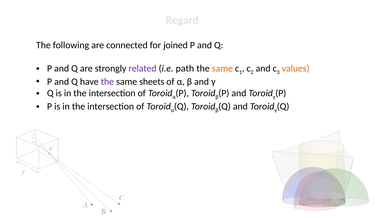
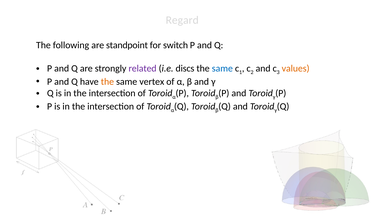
connected: connected -> standpoint (127, 45)
joined: joined -> switch (176, 45)
path: path -> discs (185, 69)
same colour: orange -> blue (222, 69)
the colour: purple -> orange (107, 82)
sheets: sheets -> vertex (152, 82)
